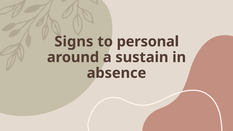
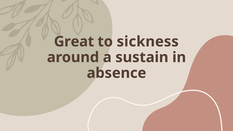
Signs: Signs -> Great (74, 42)
personal: personal -> sickness (148, 42)
